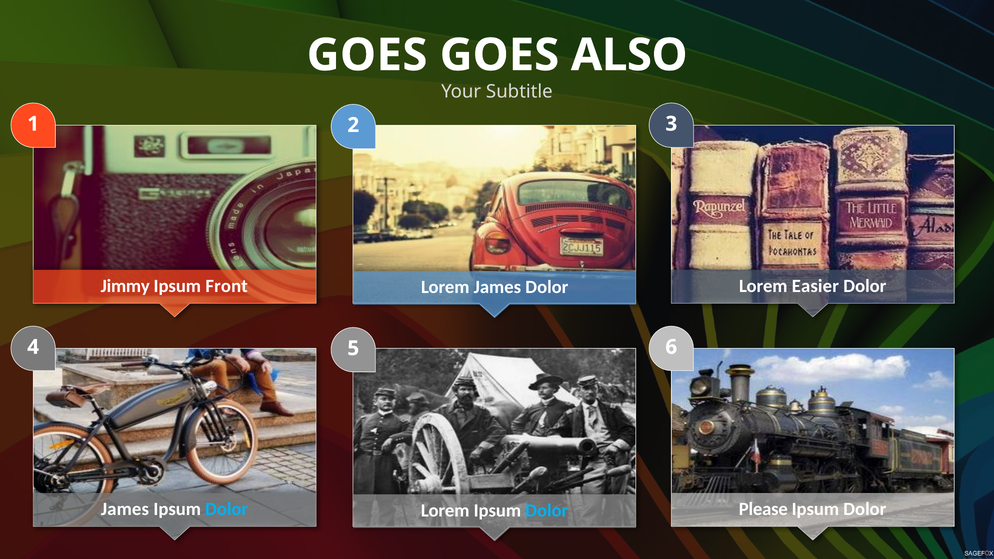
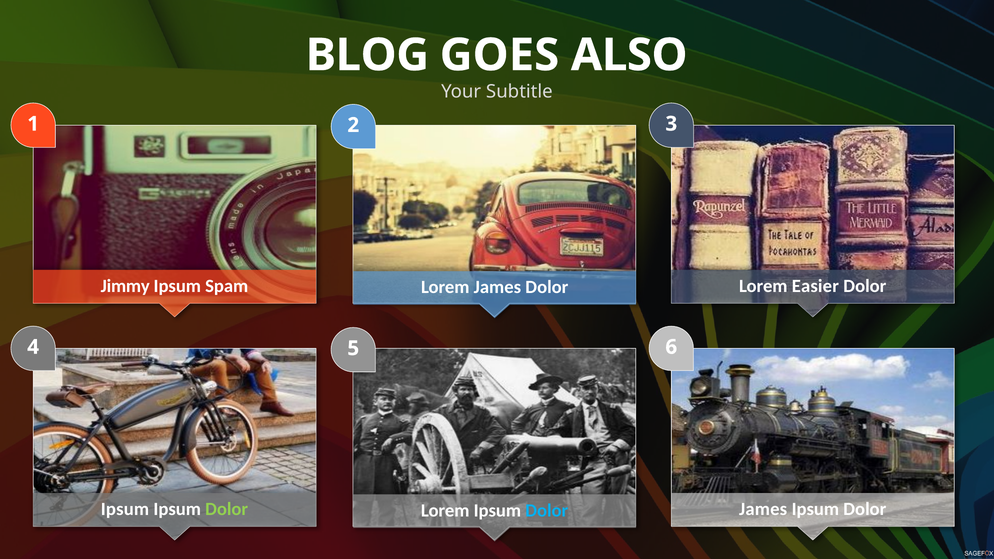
GOES: GOES -> BLOG (367, 55)
Front: Front -> Spam (227, 286)
James: James -> Ipsum (125, 509)
Dolor colour: light blue -> light green (227, 509)
Please: Please -> James (763, 509)
